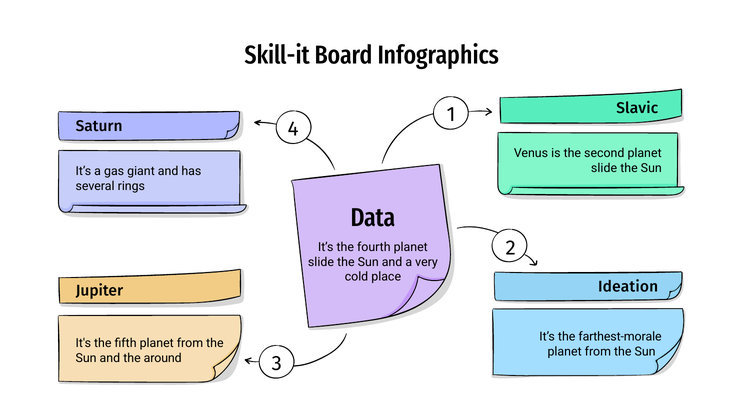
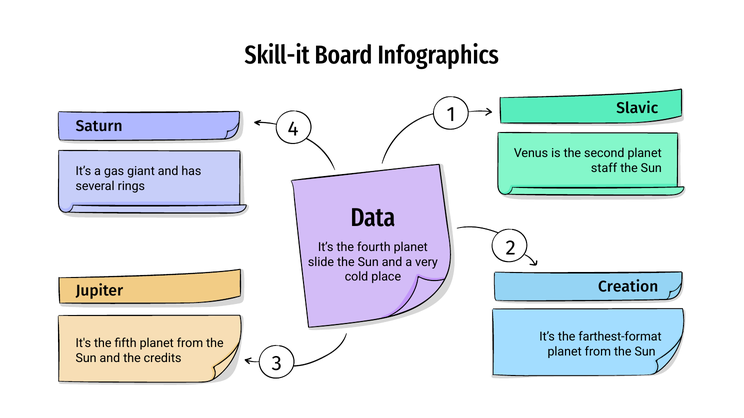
slide: slide -> staff (604, 168)
Ideation: Ideation -> Creation (628, 287)
farthest-morale: farthest-morale -> farthest-format (620, 337)
around: around -> credits (163, 359)
